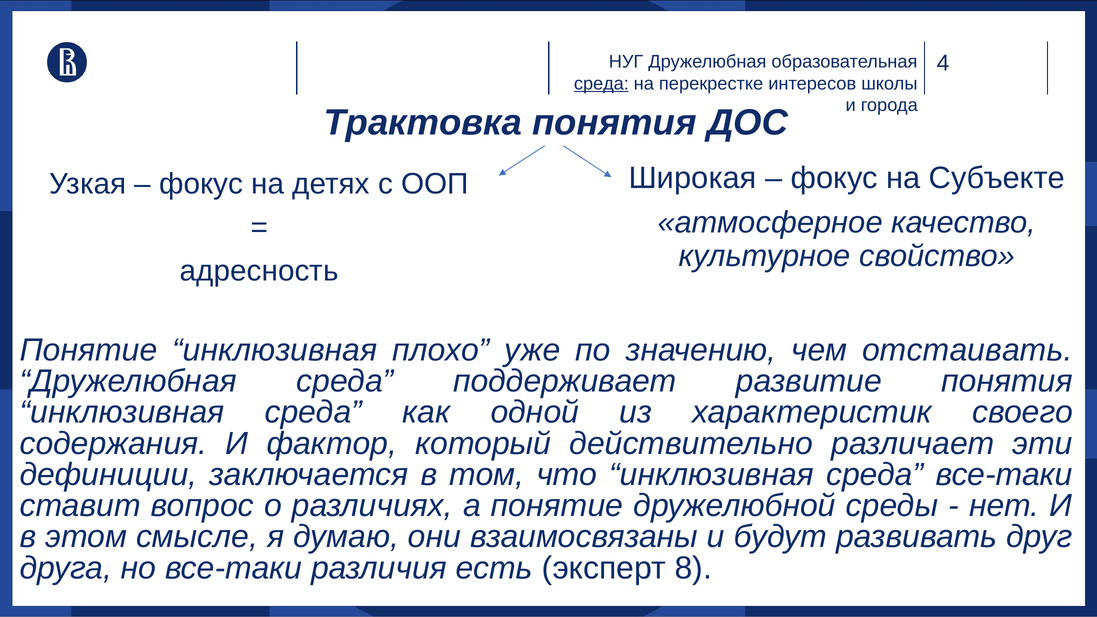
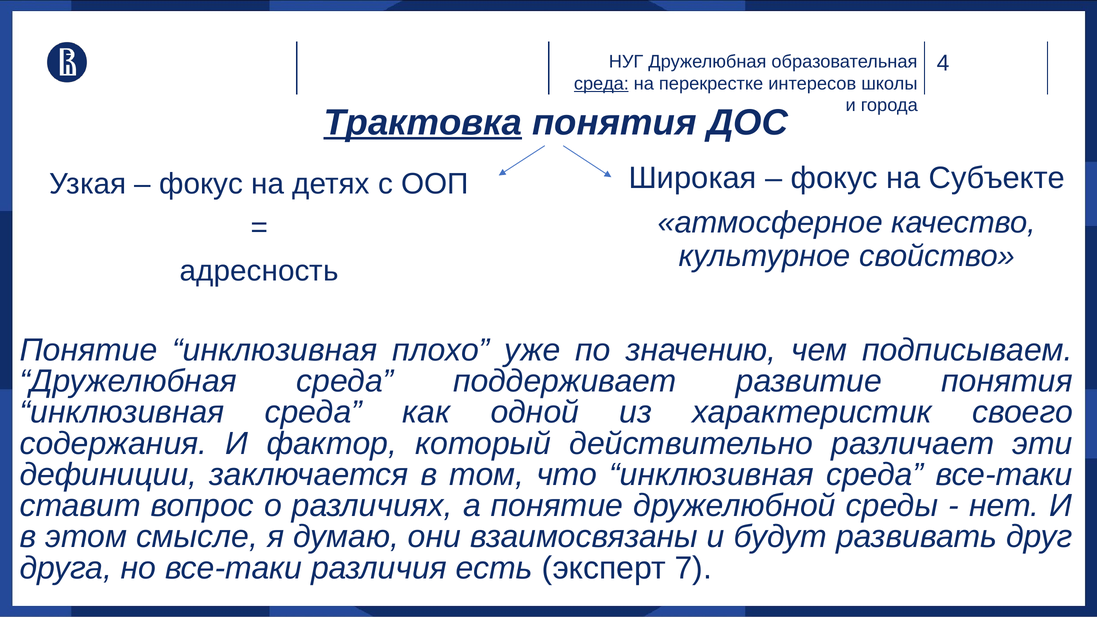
Трактовка underline: none -> present (423, 123)
отстаивать: отстаивать -> подписываем (967, 350)
8: 8 -> 7 (693, 568)
